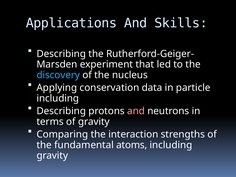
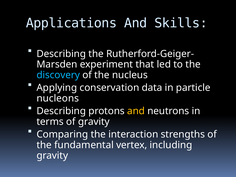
including: including -> nucleons (58, 98)
and colour: pink -> yellow (136, 111)
atoms: atoms -> vertex (132, 145)
